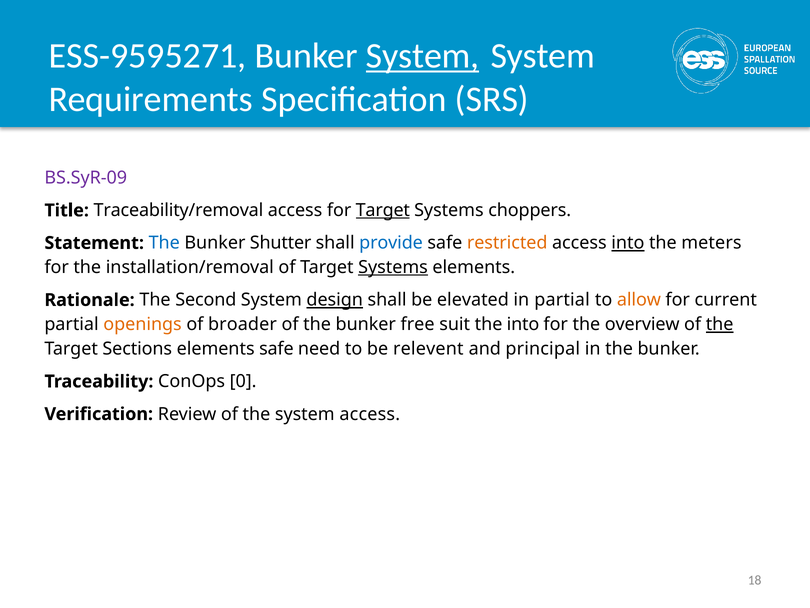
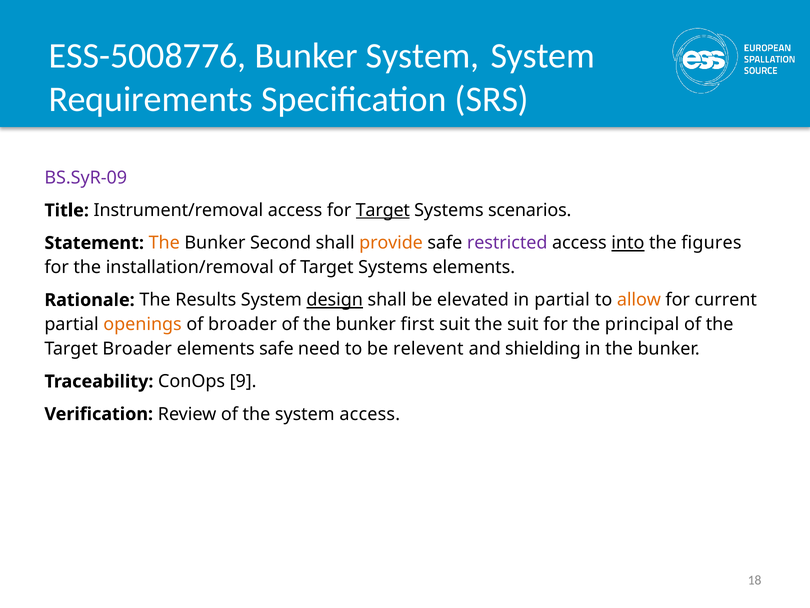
ESS-9595271: ESS-9595271 -> ESS-5008776 (147, 56)
System underline: present -> none (423, 56)
Traceability/removal: Traceability/removal -> Instrument/removal (178, 210)
choppers: choppers -> scenarios (530, 210)
The colour: blue -> orange (164, 243)
Shutter: Shutter -> Second (281, 243)
provide colour: blue -> orange (391, 243)
restricted colour: orange -> purple (507, 243)
meters: meters -> figures (711, 243)
Systems underline: present -> none (393, 267)
Second: Second -> Results (206, 300)
free: free -> first (418, 324)
the into: into -> suit (523, 324)
overview: overview -> principal (642, 324)
the underline: present -> none (720, 324)
Target Sections: Sections -> Broader (137, 349)
principal: principal -> shielding (543, 349)
0: 0 -> 9 (243, 381)
